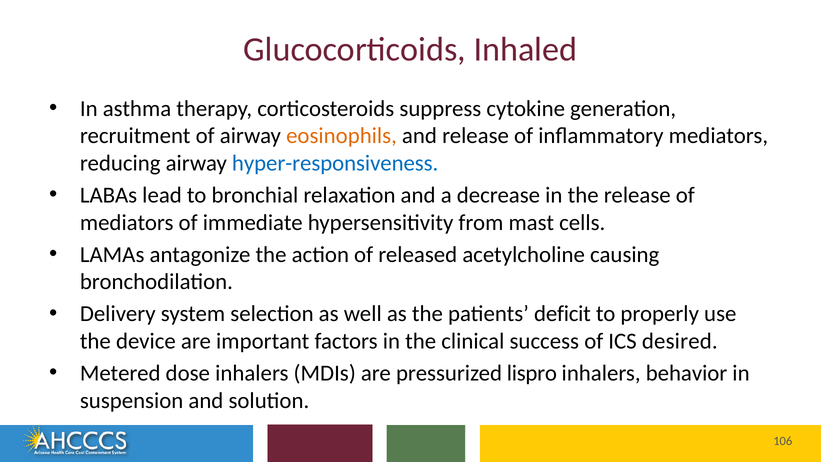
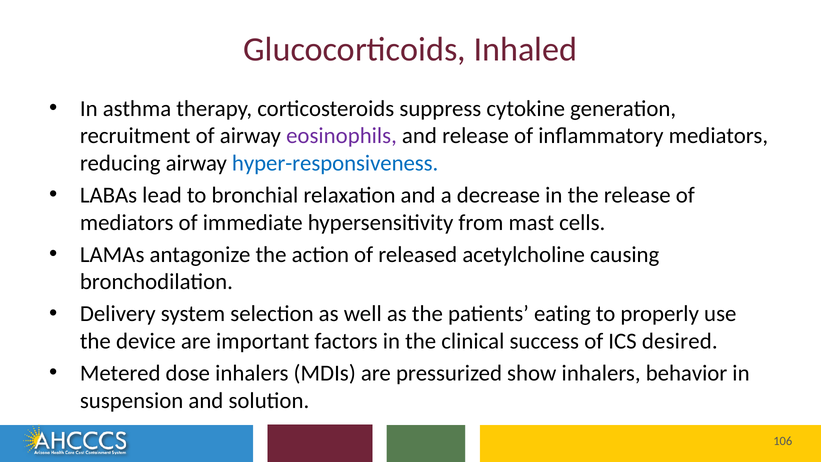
eosinophils colour: orange -> purple (341, 136)
deficit: deficit -> eating (562, 314)
lispro: lispro -> show (532, 373)
